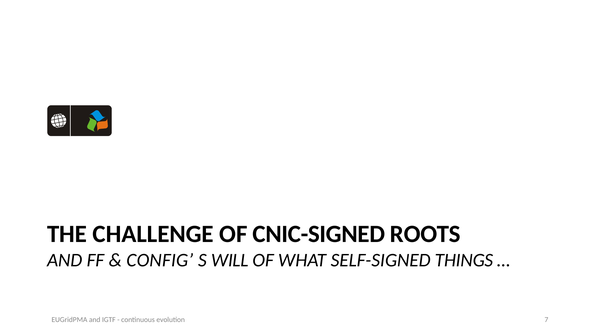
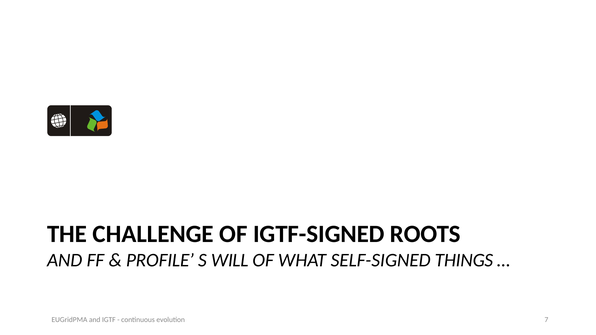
CNIC-SIGNED: CNIC-SIGNED -> IGTF-SIGNED (319, 234)
CONFIG: CONFIG -> PROFILE (160, 260)
